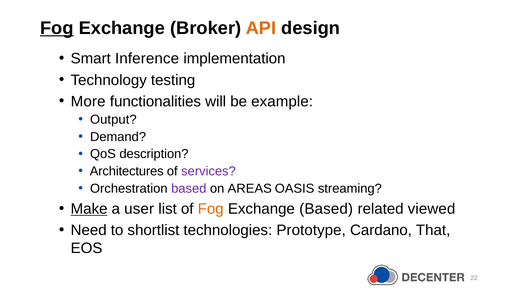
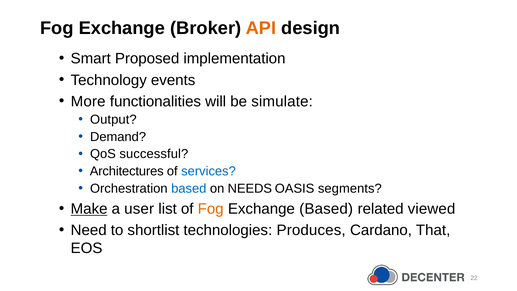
Fog underline: present -> none (57, 28)
Inference: Inference -> Proposed (147, 59)
testing: testing -> events (173, 80)
example: example -> simulate (282, 101)
description: description -> successful (154, 154)
services colour: purple -> blue (209, 171)
based colour: purple -> blue (189, 188)
AREAS: AREAS -> NEEDS (250, 188)
streaming: streaming -> segments (350, 188)
Prototype: Prototype -> Produces (311, 230)
